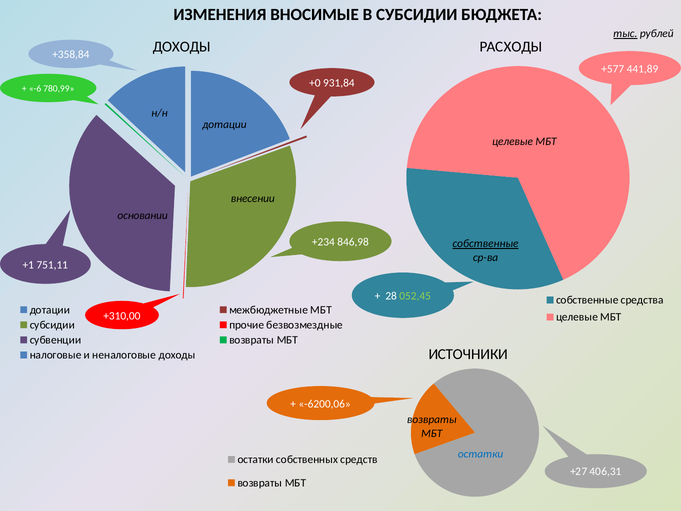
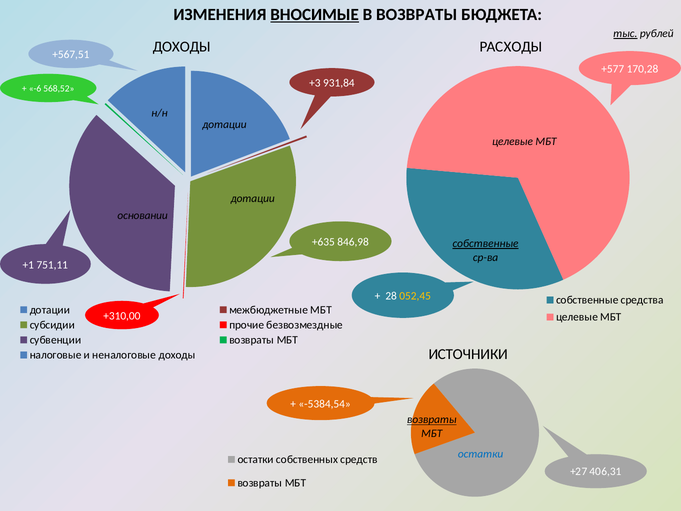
ВНОСИМЫЕ underline: none -> present (315, 15)
В СУБСИДИИ: СУБСИДИИ -> ВОЗВРАТЫ (417, 15)
+358,84: +358,84 -> +567,51 (71, 55)
441,89: 441,89 -> 170,28 (642, 69)
+0: +0 -> +3 (315, 83)
780,99: 780,99 -> 568,52 (59, 89)
внесении: внесении -> дотации (253, 198)
+234: +234 -> +635 (323, 242)
052,45 colour: light green -> yellow (415, 296)
-6200,06: -6200,06 -> -5384,54 (325, 404)
возвраты underline: none -> present (432, 420)
